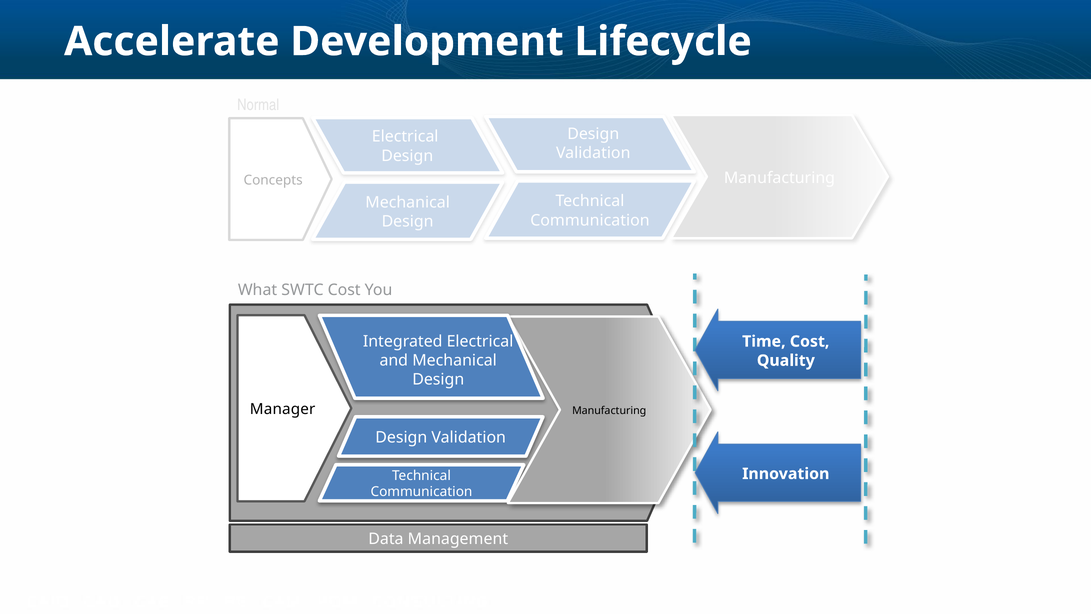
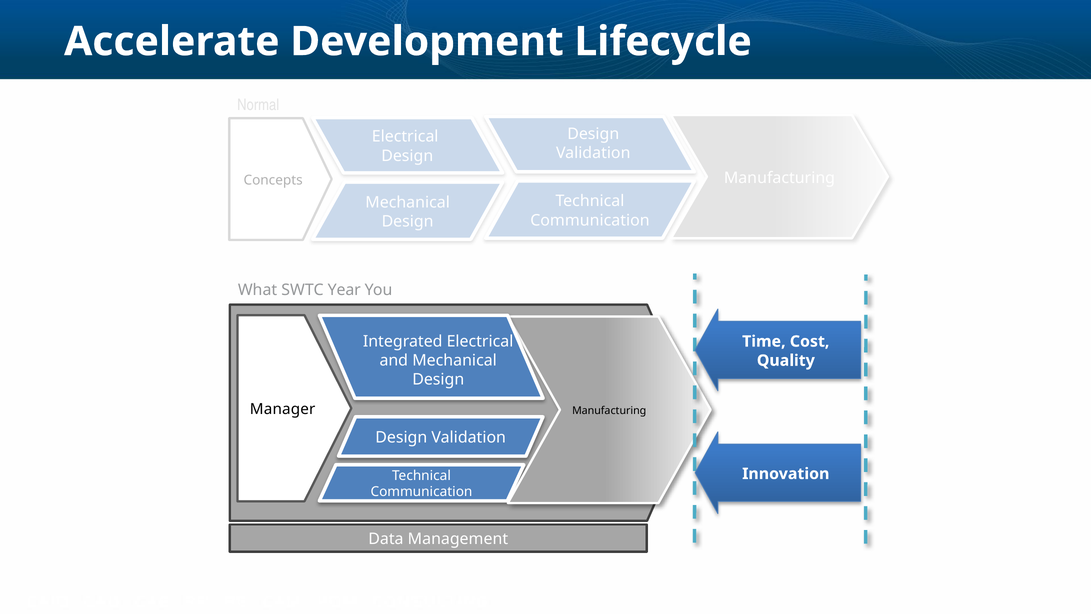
SWTC Cost: Cost -> Year (344, 290)
